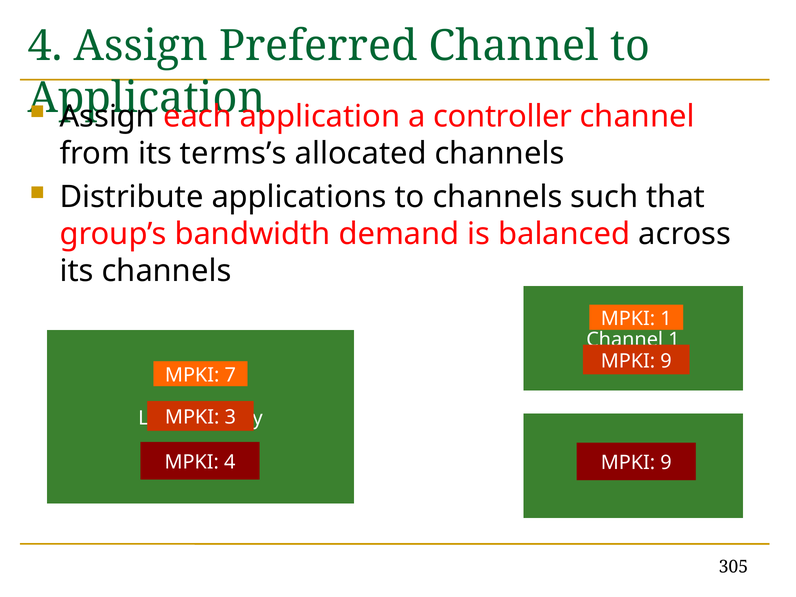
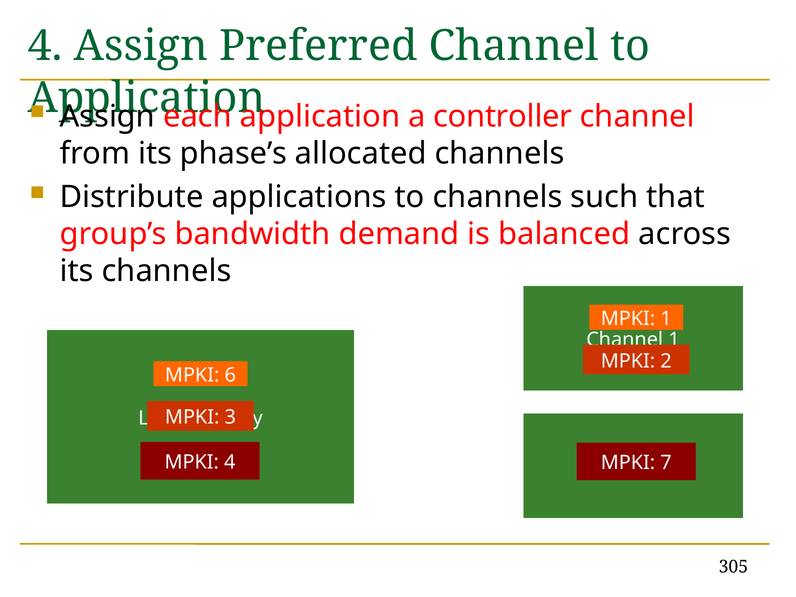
terms’s: terms’s -> phase’s (234, 154)
9: 9 -> 2 (666, 361)
7: 7 -> 6 (230, 375)
9: 9 -> 7 (666, 463)
